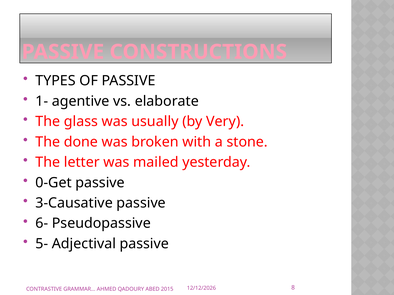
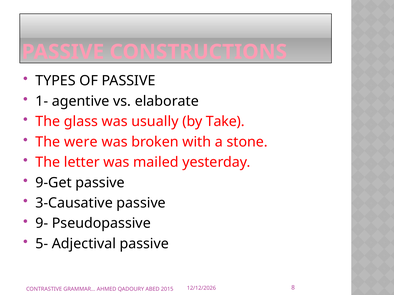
Very: Very -> Take (225, 122)
done: done -> were (81, 142)
0-Get: 0-Get -> 9-Get (54, 183)
6-: 6- -> 9- (42, 224)
